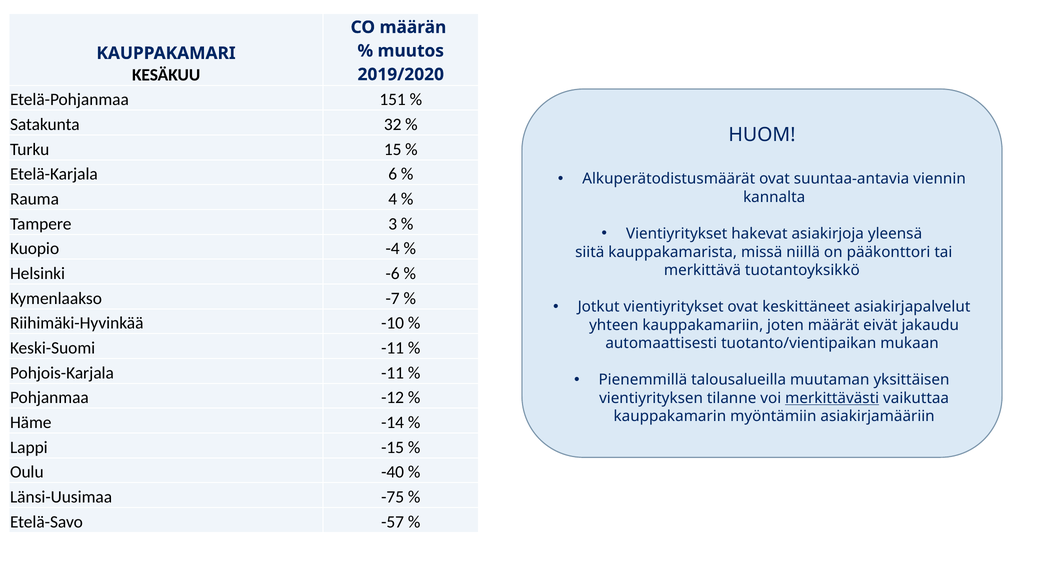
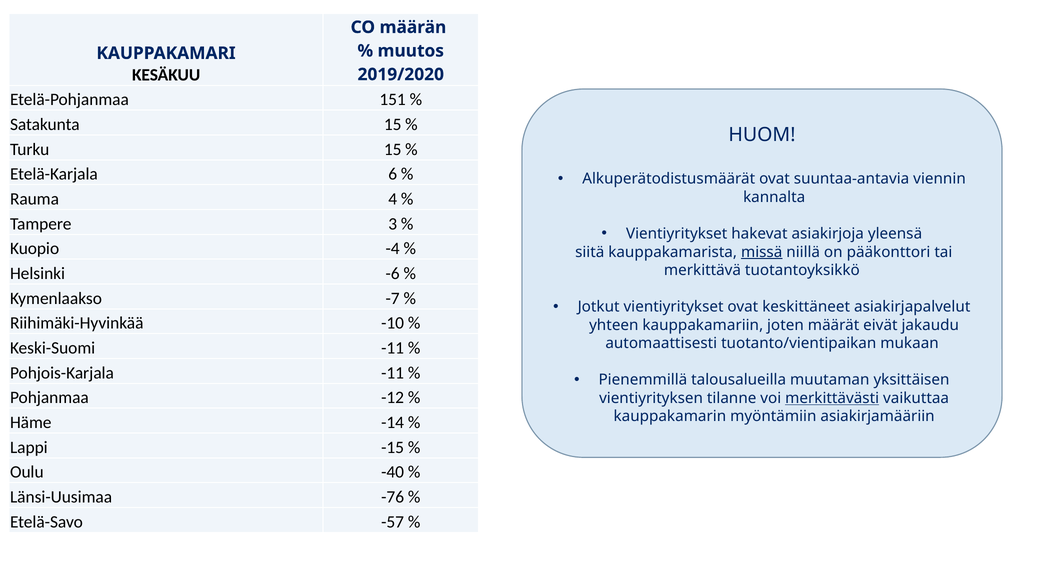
Satakunta 32: 32 -> 15 (393, 125)
missä underline: none -> present (762, 252)
-75: -75 -> -76 (393, 497)
